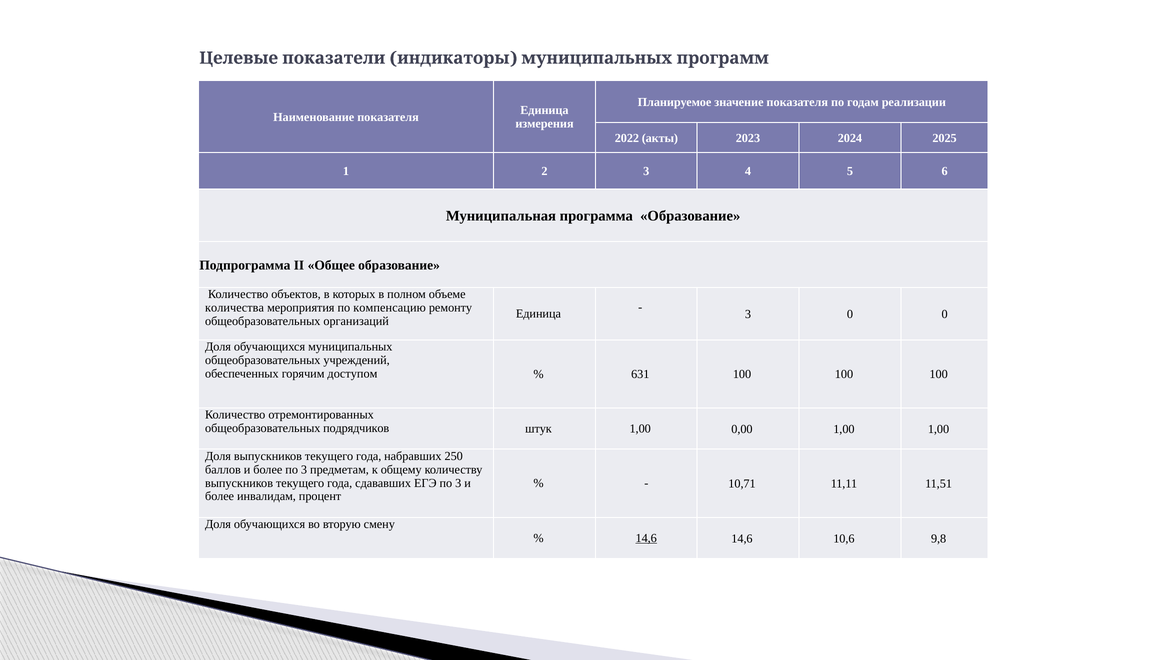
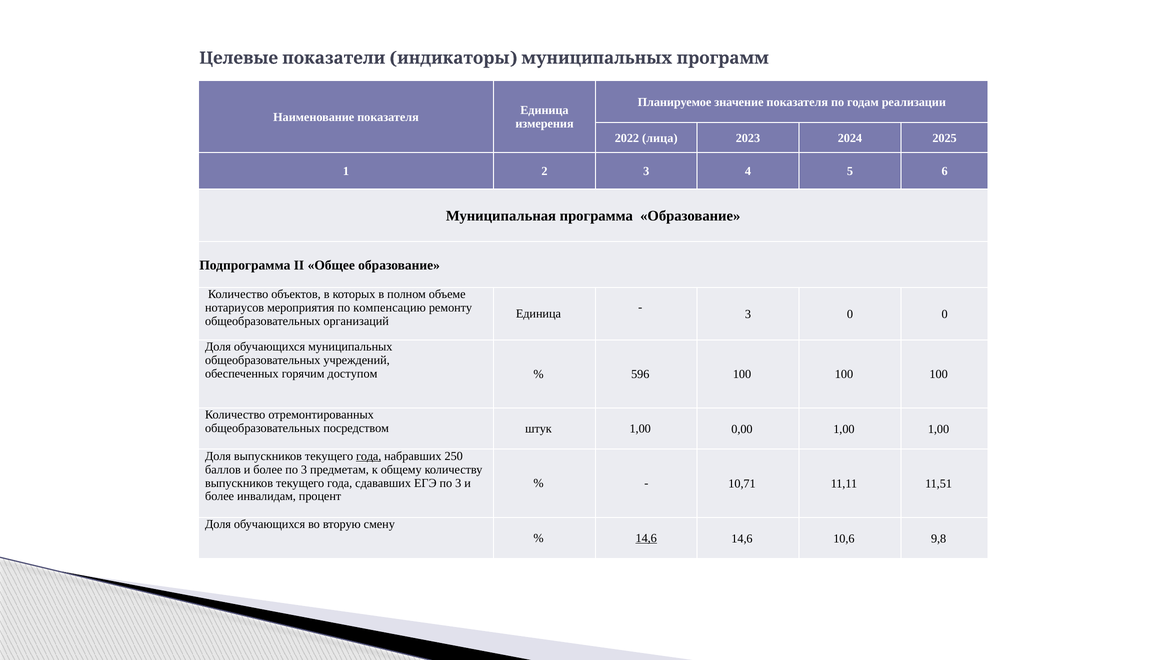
акты: акты -> лица (660, 138)
количества: количества -> нотариусов (235, 308)
631: 631 -> 596 (640, 374)
подрядчиков: подрядчиков -> посредством (356, 428)
года underline: none -> present (369, 456)
